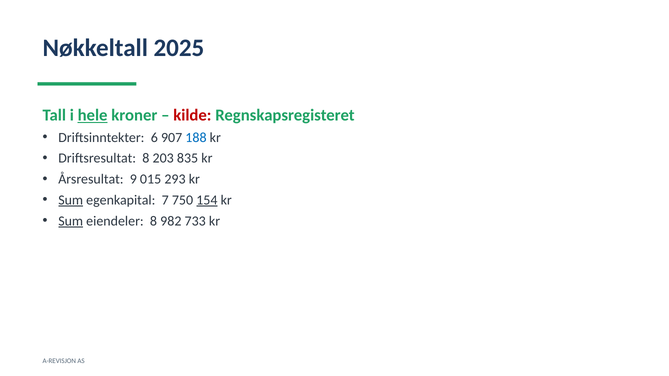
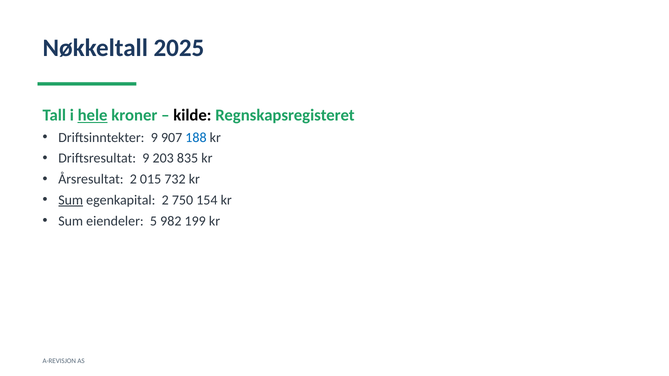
kilde colour: red -> black (192, 115)
Driftsinntekter 6: 6 -> 9 (154, 138)
Driftsresultat 8: 8 -> 9 (146, 158)
Årsresultat 9: 9 -> 2 (133, 179)
293: 293 -> 732 (175, 179)
egenkapital 7: 7 -> 2 (165, 200)
154 underline: present -> none (207, 200)
Sum underline: present -> none (71, 221)
eiendeler 8: 8 -> 5 (154, 221)
733: 733 -> 199 (195, 221)
